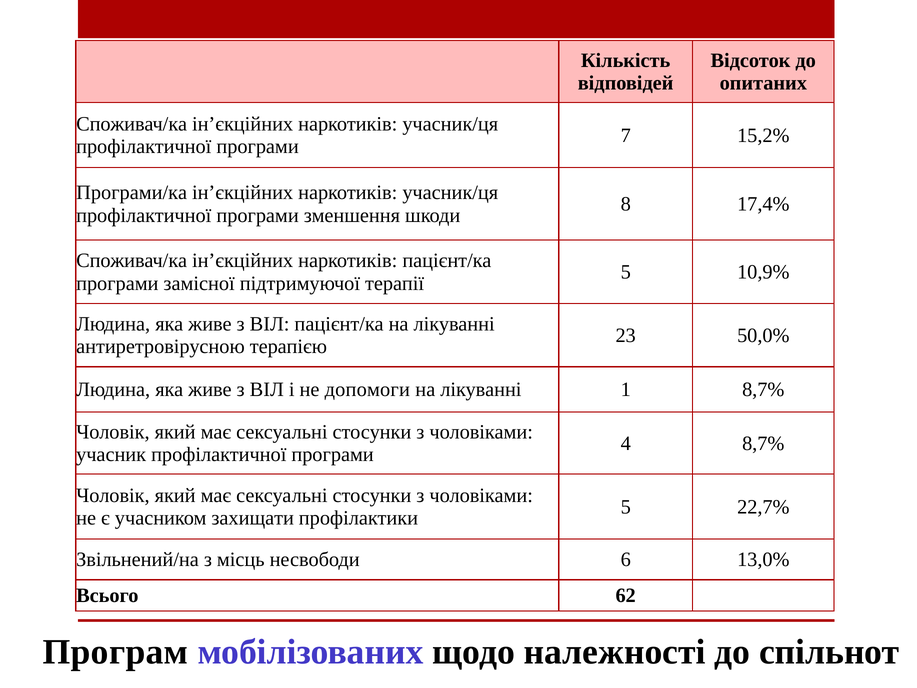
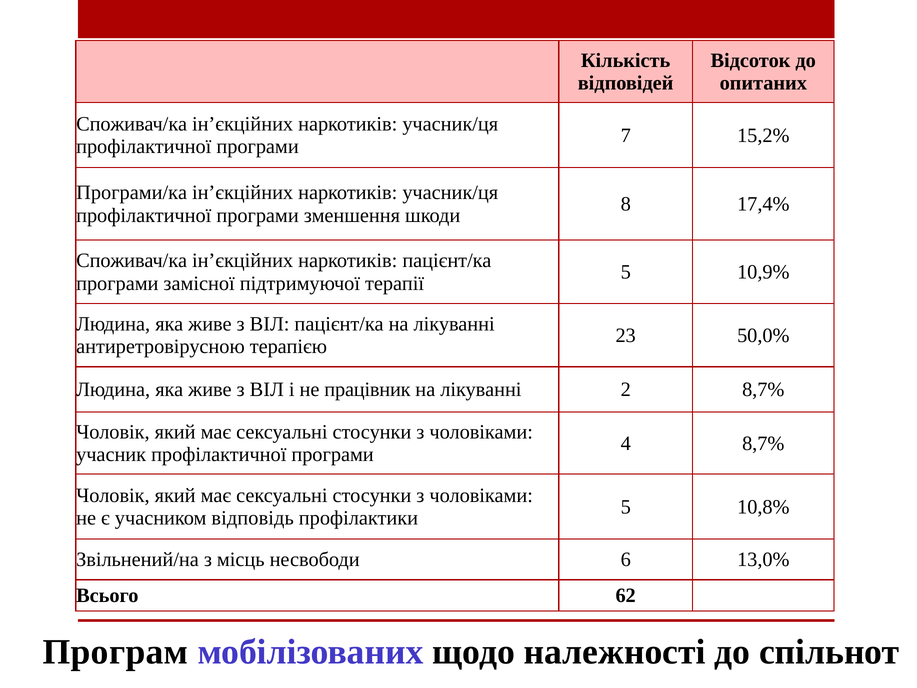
допомоги: допомоги -> працівник (367, 390)
1: 1 -> 2 (626, 390)
22,7%: 22,7% -> 10,8% (763, 507)
захищати: захищати -> відповідь (253, 518)
